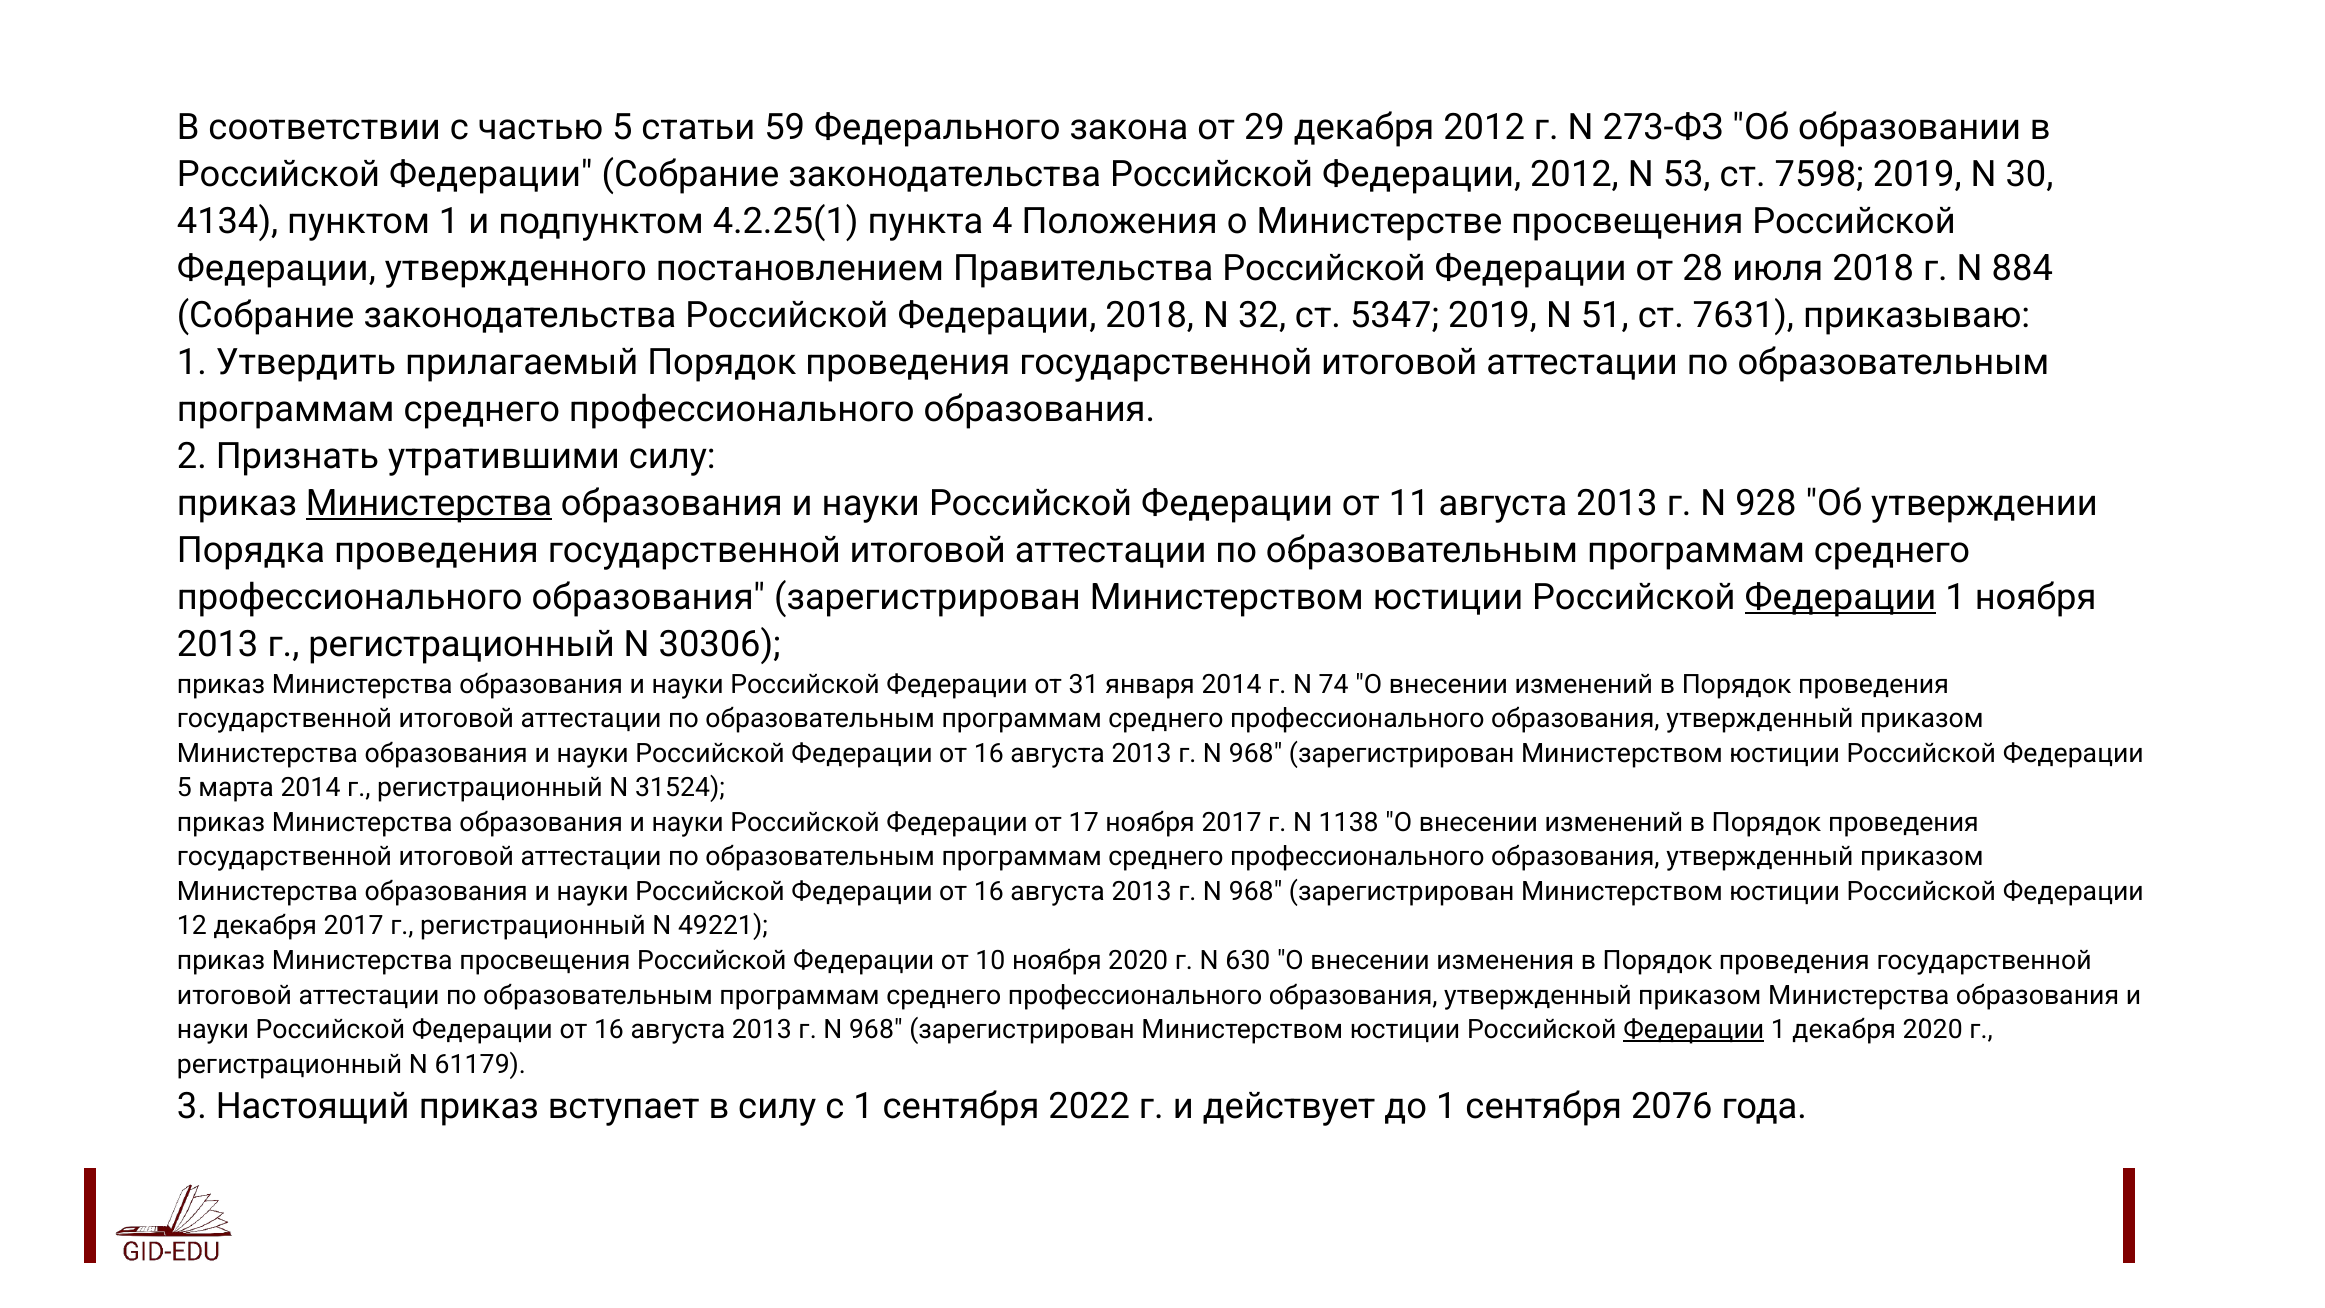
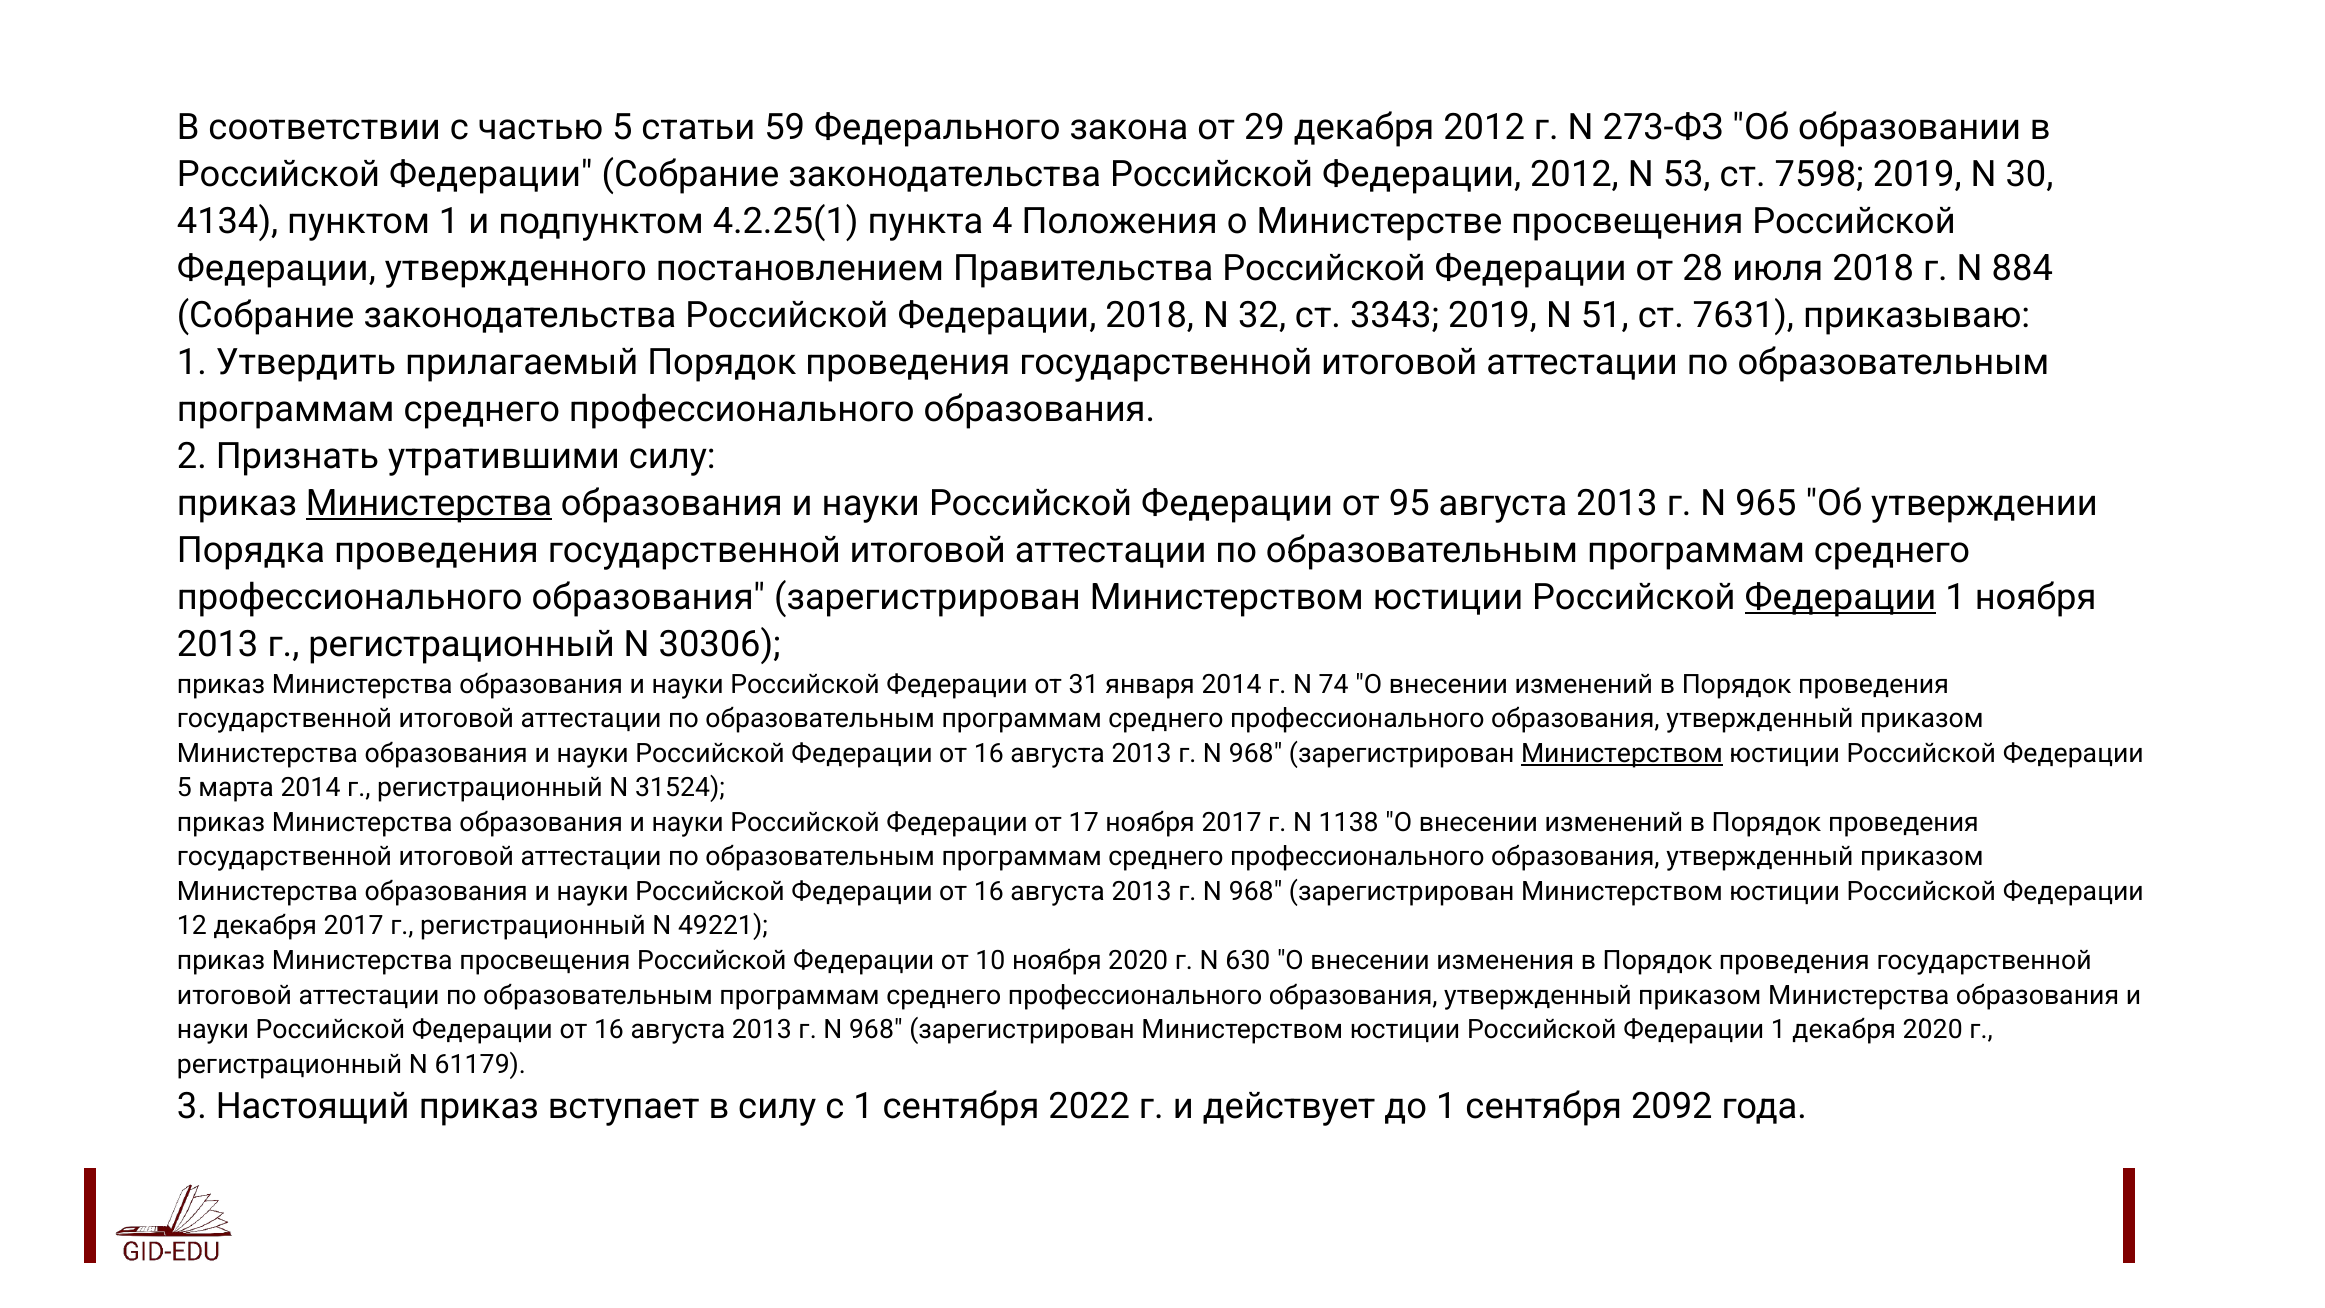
5347: 5347 -> 3343 (1395, 315)
11: 11 -> 95 (1409, 504)
928: 928 -> 965 (1766, 504)
Министерством underline: none -> present (1622, 753)
Федерации underline: present -> none (1694, 1030)
2076: 2076 -> 2092 (1672, 1106)
